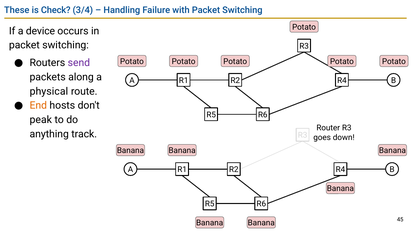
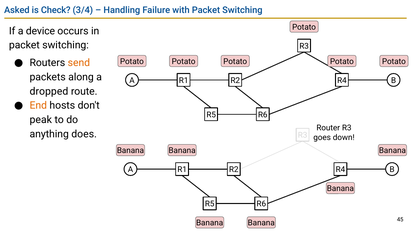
These: These -> Asked (17, 10)
send colour: purple -> orange (79, 63)
physical: physical -> dropped (49, 91)
track: track -> does (84, 134)
